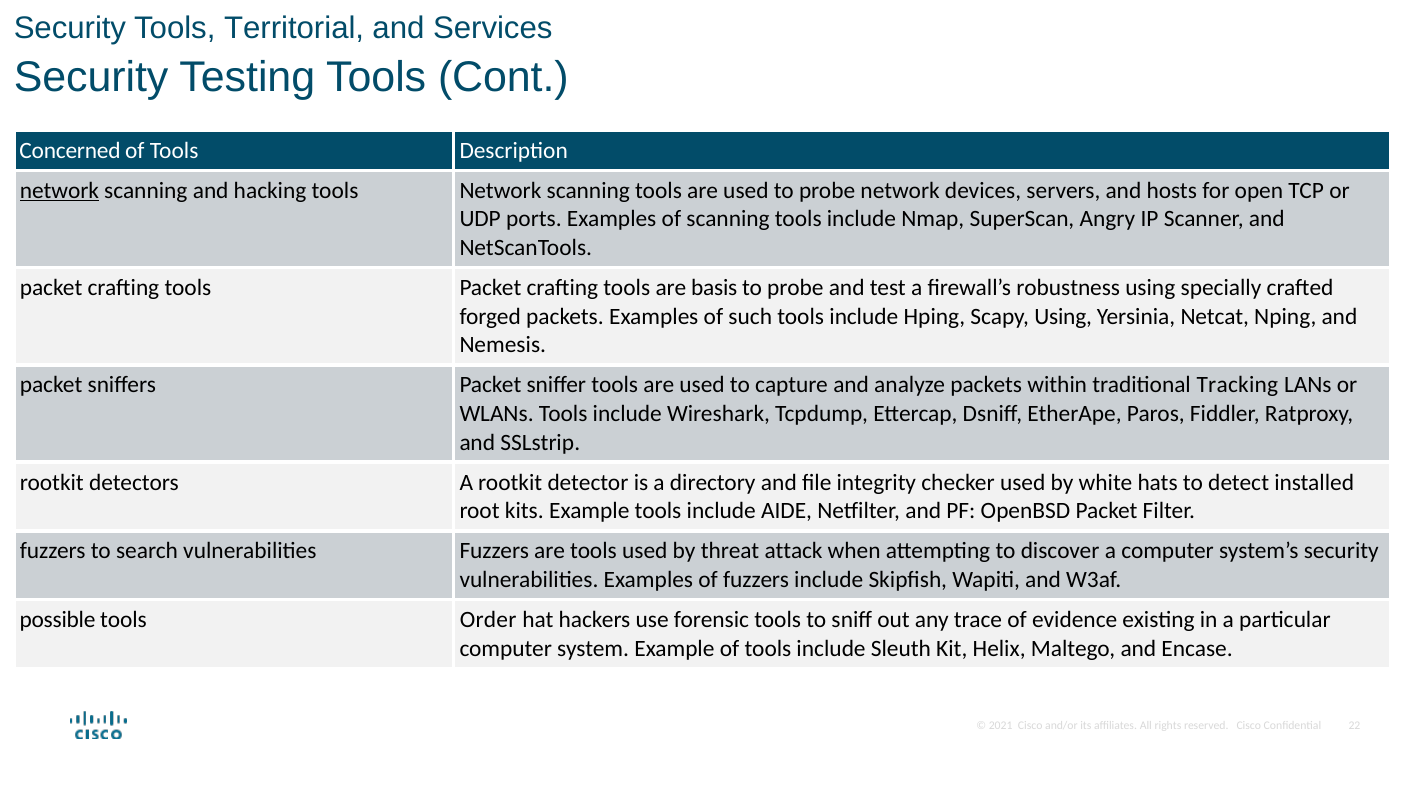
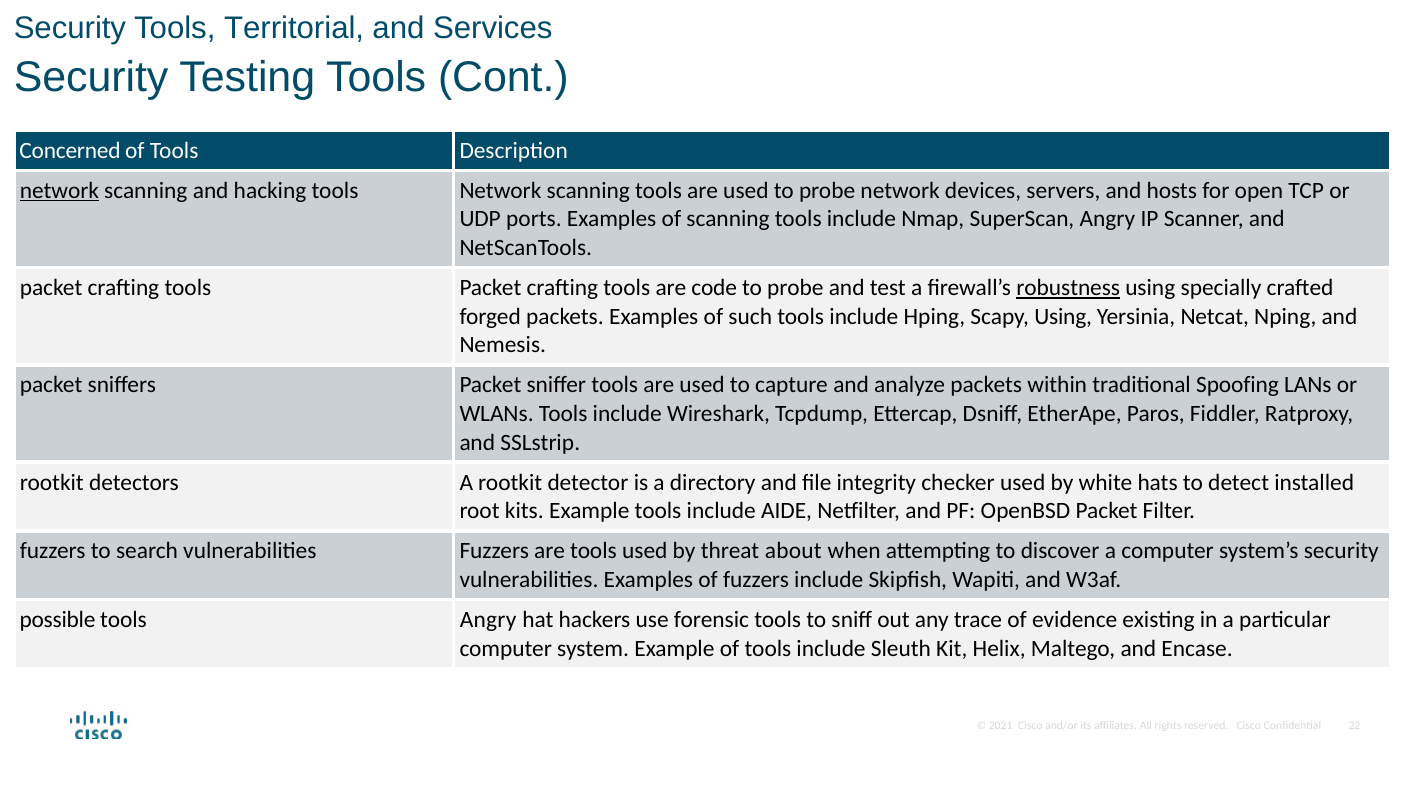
basis: basis -> code (714, 288)
robustness underline: none -> present (1068, 288)
Tracking: Tracking -> Spoofing (1238, 385)
attack: attack -> about (793, 551)
tools Order: Order -> Angry (488, 620)
